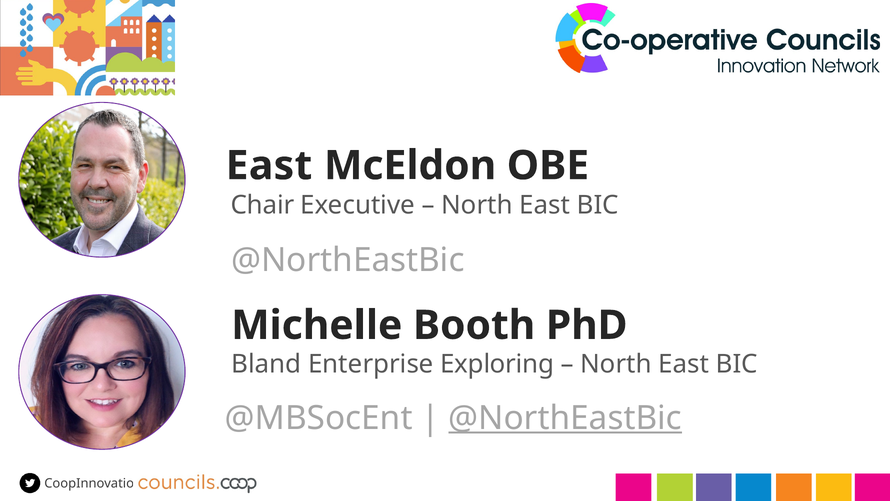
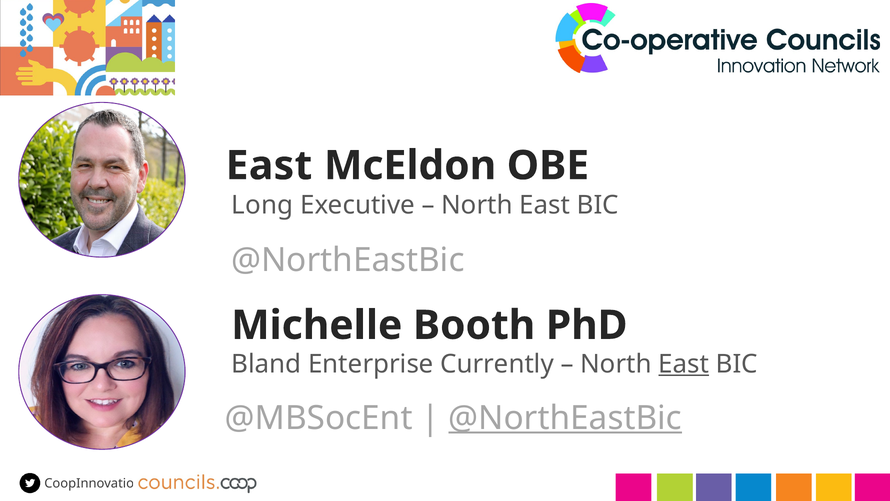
Chair: Chair -> Long (262, 205)
Exploring: Exploring -> Currently (497, 364)
East underline: none -> present (684, 364)
